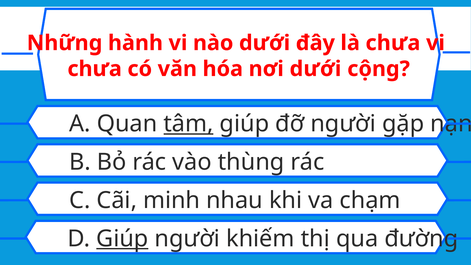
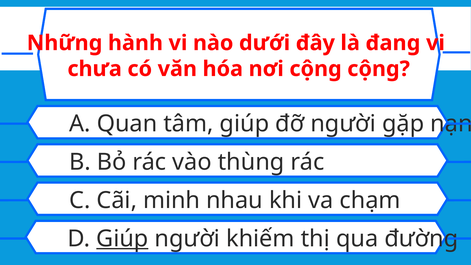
là chưa: chưa -> đang (393, 43)
nơi dưới: dưới -> cộng (316, 69)
tâm underline: present -> none (189, 124)
